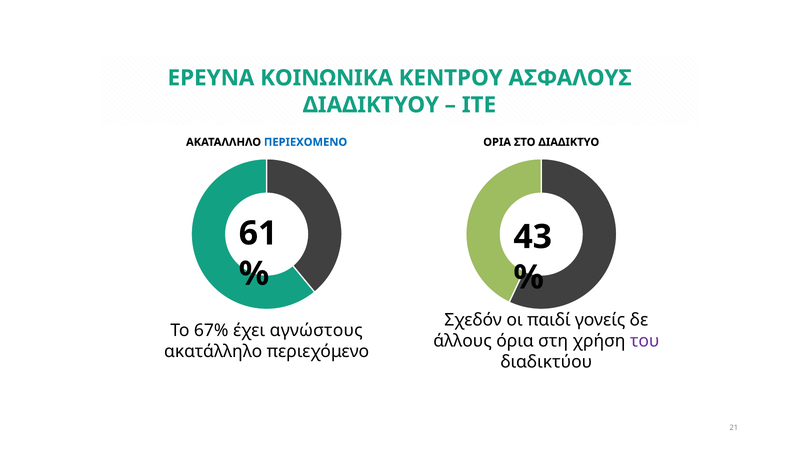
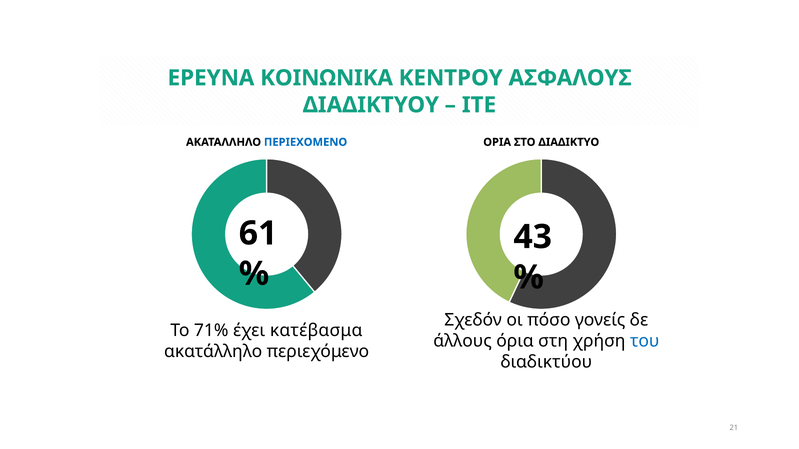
παιδί: παιδί -> πόσο (549, 320)
67%: 67% -> 71% (211, 331)
αγνώστους: αγνώστους -> κατέβασμα (316, 331)
του colour: purple -> blue (645, 341)
